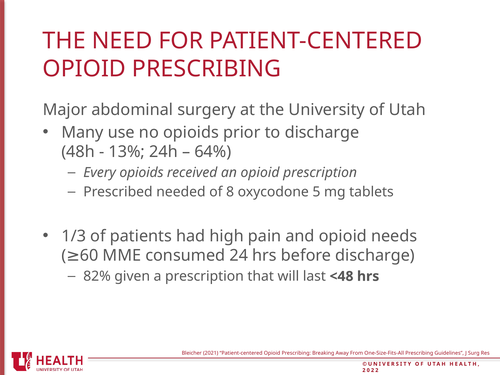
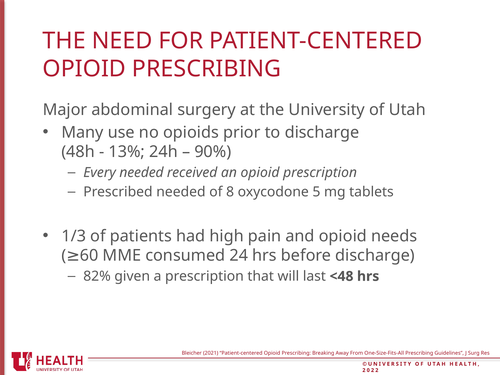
64%: 64% -> 90% (213, 152)
Every opioids: opioids -> needed (141, 173)
